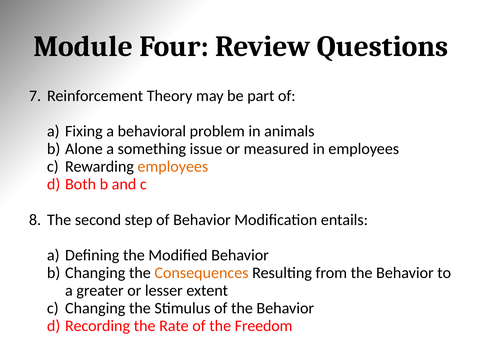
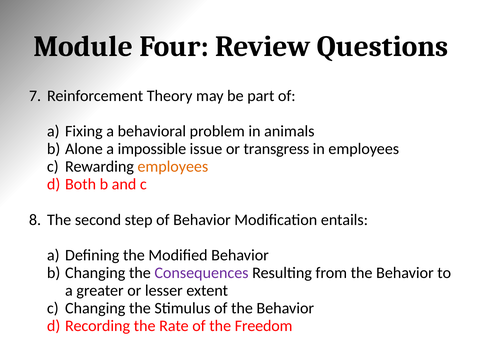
something: something -> impossible (152, 149)
measured: measured -> transgress (276, 149)
Consequences colour: orange -> purple (201, 273)
